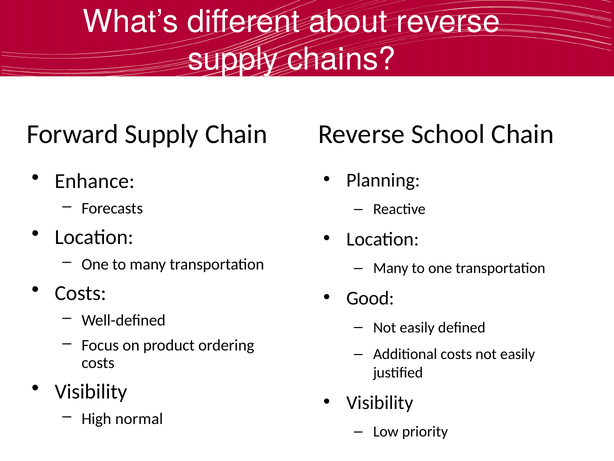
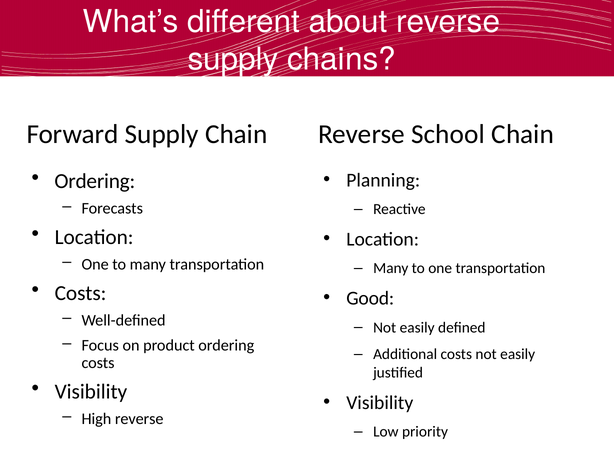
Enhance: Enhance -> Ordering (95, 181)
High normal: normal -> reverse (139, 418)
